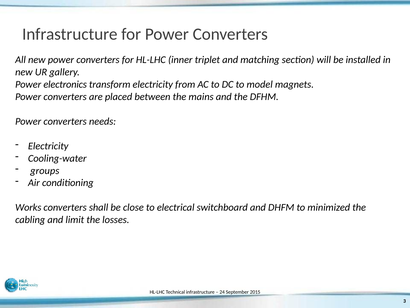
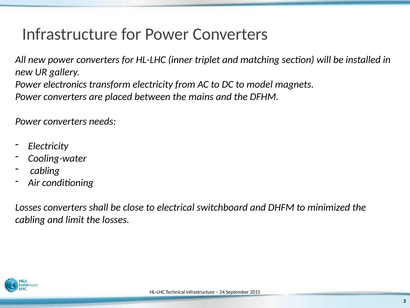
groups: groups -> cabling (45, 170)
Works: Works -> Losses (28, 207)
